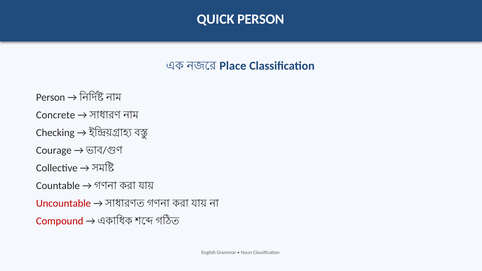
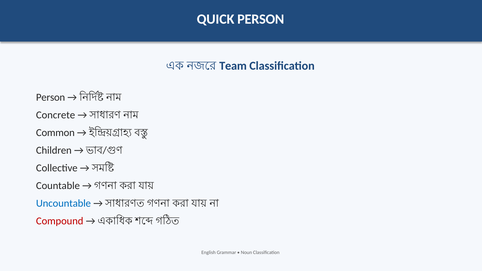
Place: Place -> Team (233, 66)
Checking: Checking -> Common (55, 133)
Courage: Courage -> Children (54, 150)
Uncountable colour: red -> blue (63, 203)
